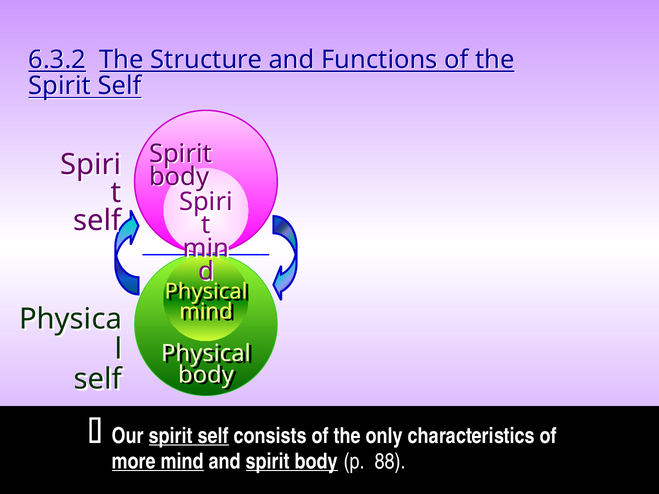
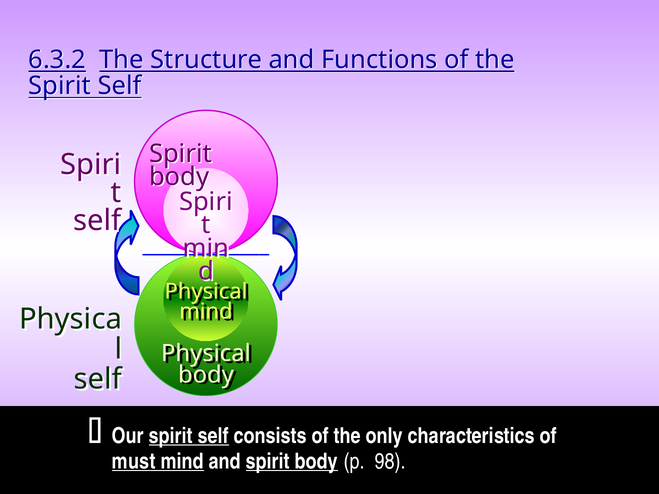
more: more -> must (134, 462)
88: 88 -> 98 (390, 462)
